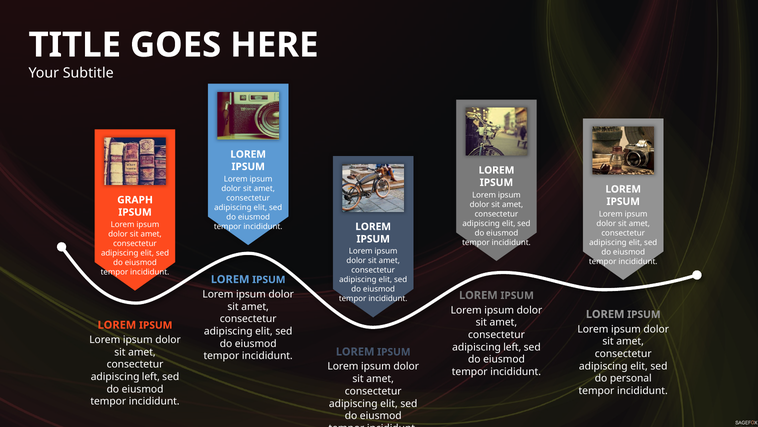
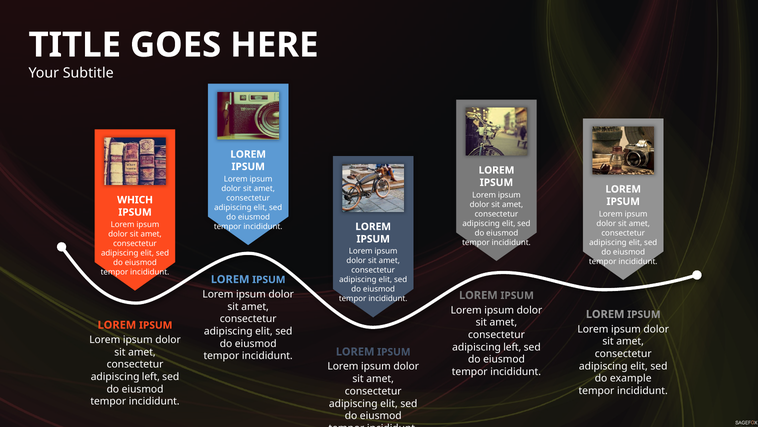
GRAPH: GRAPH -> WHICH (135, 200)
personal: personal -> example (631, 378)
